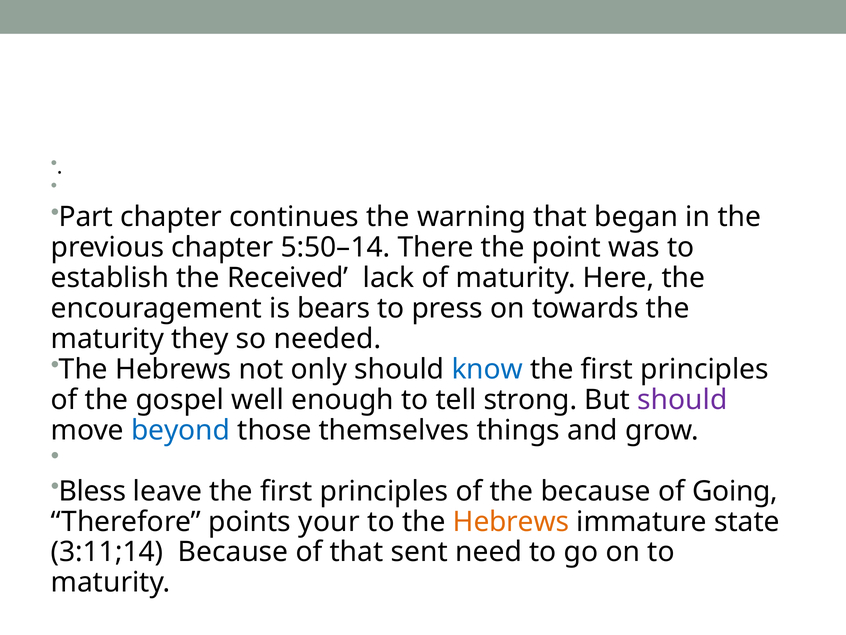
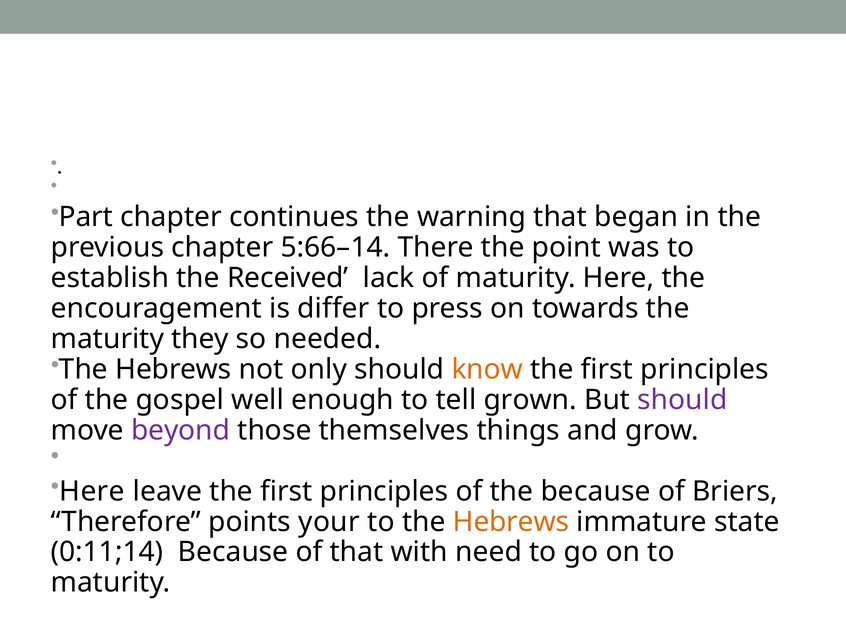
5:50–14: 5:50–14 -> 5:66–14 (335, 247)
bears: bears -> differ (334, 308)
know colour: blue -> orange (487, 369)
strong: strong -> grown (530, 400)
beyond colour: blue -> purple (181, 430)
Bless: Bless -> Here (92, 491)
Going: Going -> Briers (735, 491)
3:11;14: 3:11;14 -> 0:11;14 (107, 552)
sent: sent -> with (419, 552)
